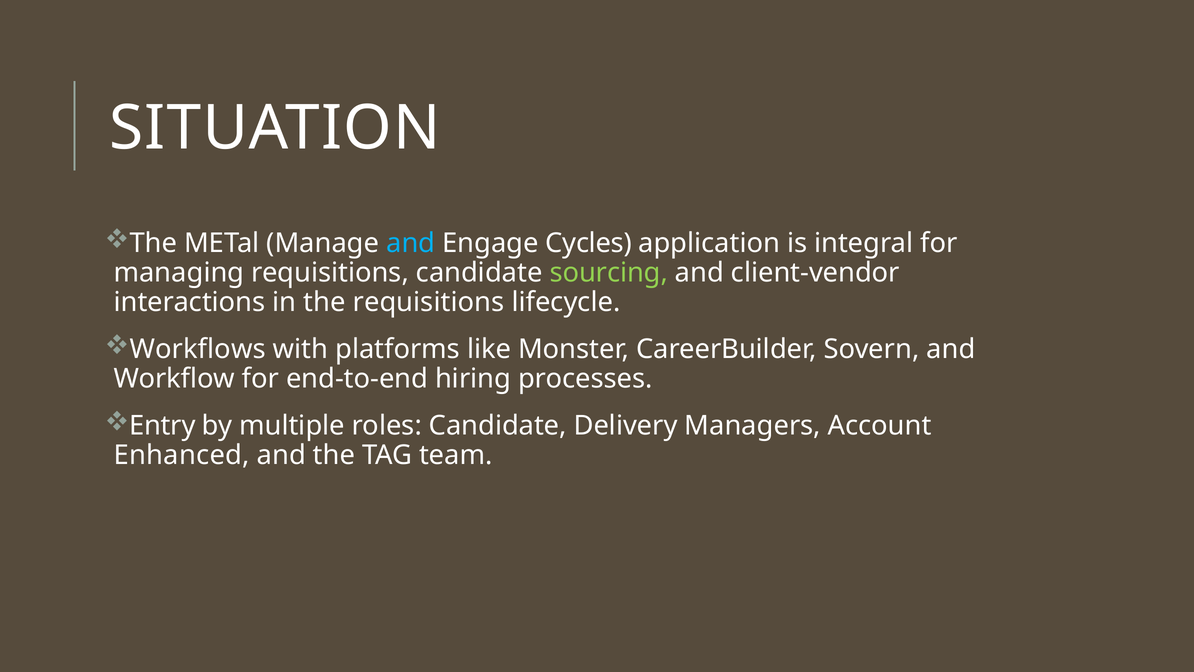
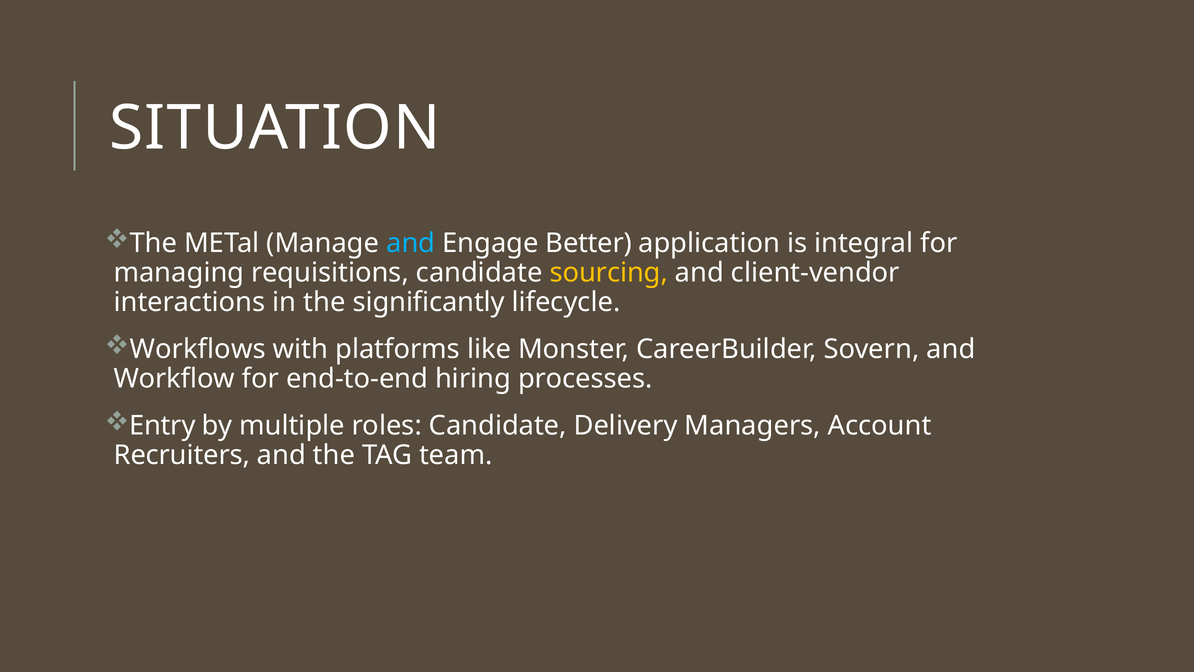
Cycles: Cycles -> Better (589, 243)
sourcing colour: light green -> yellow (609, 272)
the requisitions: requisitions -> significantly (429, 302)
Enhanced: Enhanced -> Recruiters (182, 455)
